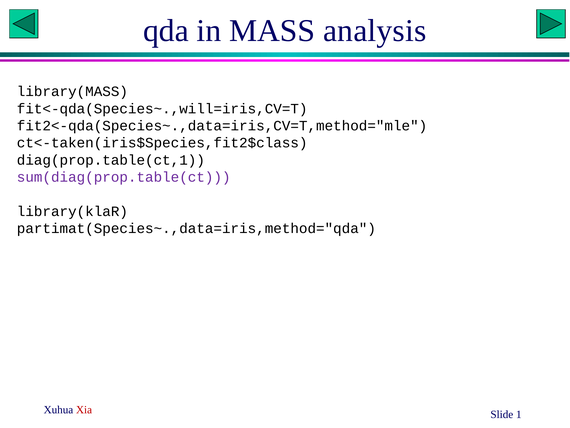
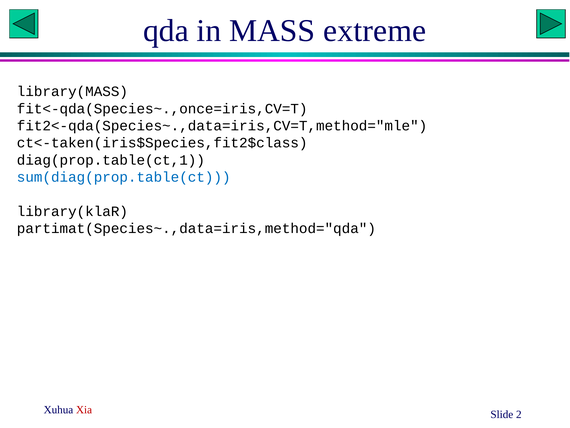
analysis: analysis -> extreme (375, 31)
fit<-qda(Species~.,will=iris,CV=T: fit<-qda(Species~.,will=iris,CV=T -> fit<-qda(Species~.,once=iris,CV=T (162, 109)
sum(diag(prop.table(ct colour: purple -> blue (124, 177)
1: 1 -> 2 (519, 414)
